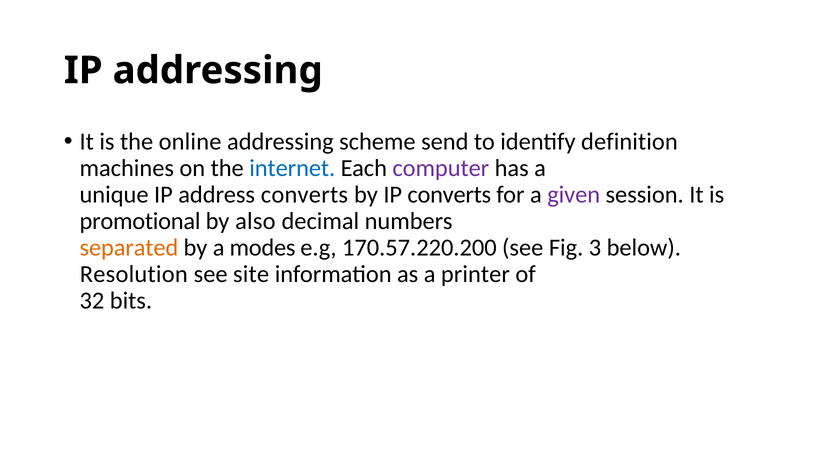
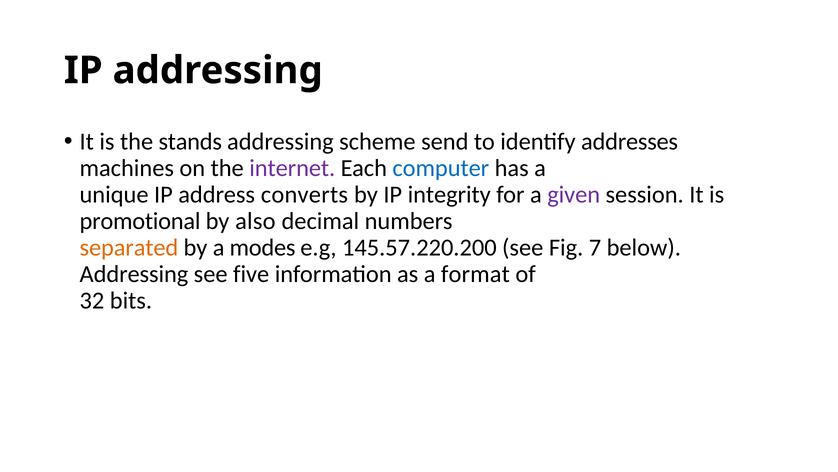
online: online -> stands (190, 142)
definition: definition -> addresses (630, 142)
internet colour: blue -> purple (292, 168)
computer colour: purple -> blue (441, 168)
IP converts: converts -> integrity (449, 194)
170.57.220.200: 170.57.220.200 -> 145.57.220.200 (419, 247)
3: 3 -> 7 (595, 247)
Resolution: Resolution -> Addressing (134, 274)
site: site -> five (251, 274)
printer: printer -> format (475, 274)
